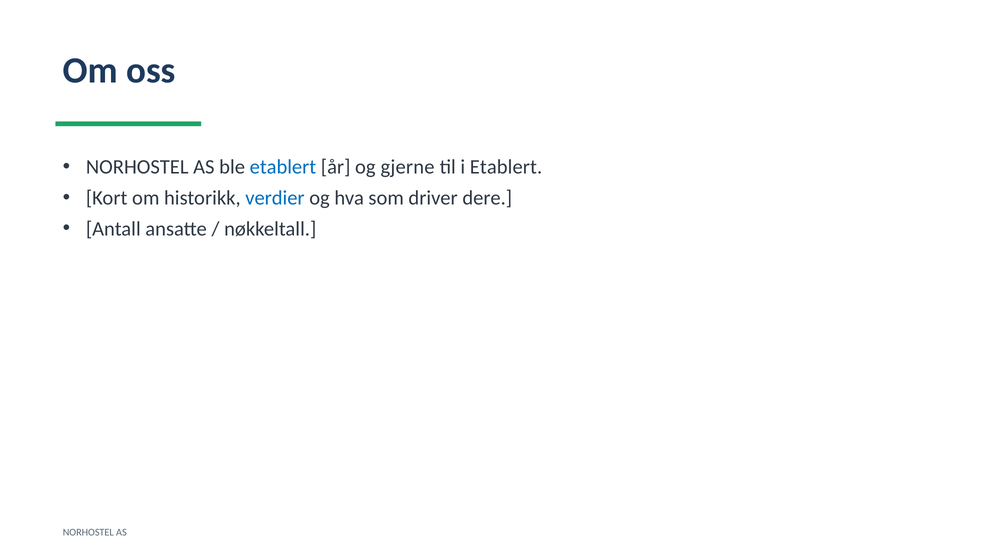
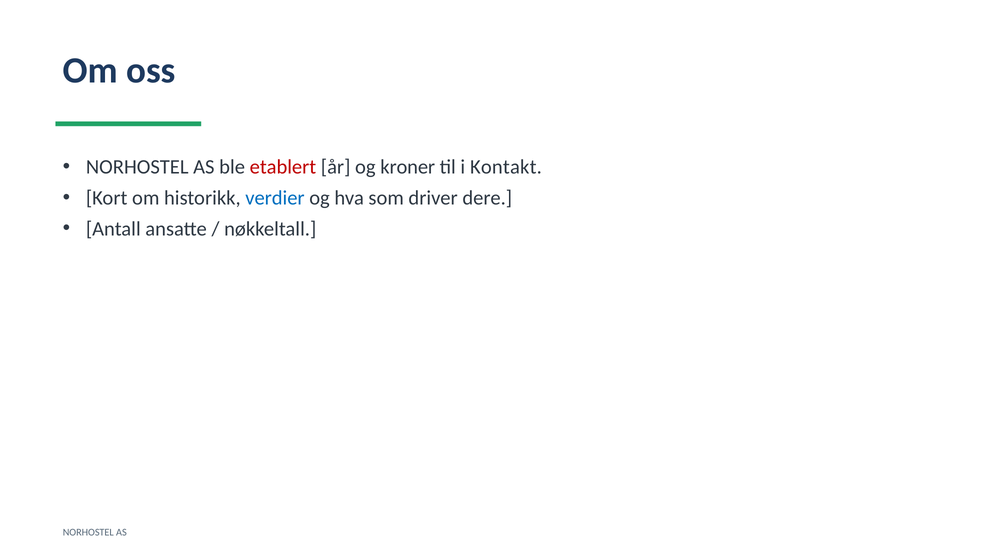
etablert colour: blue -> red (283, 167)
gjerne: gjerne -> kroner (408, 167)
i Etablert: Etablert -> Kontakt (506, 167)
